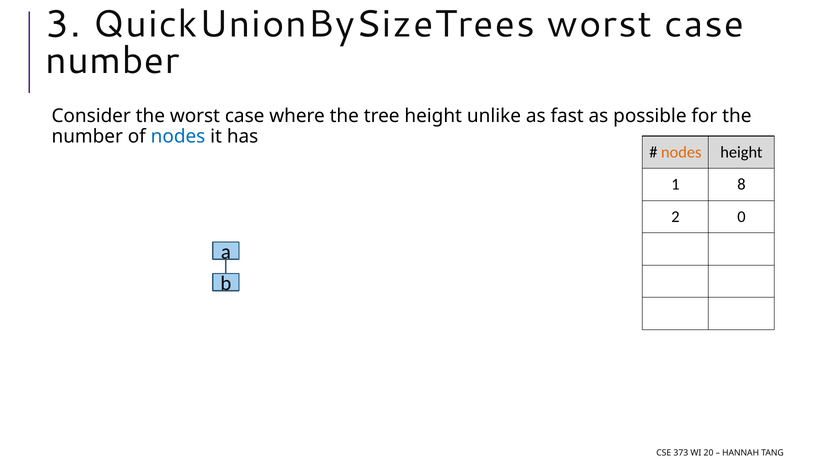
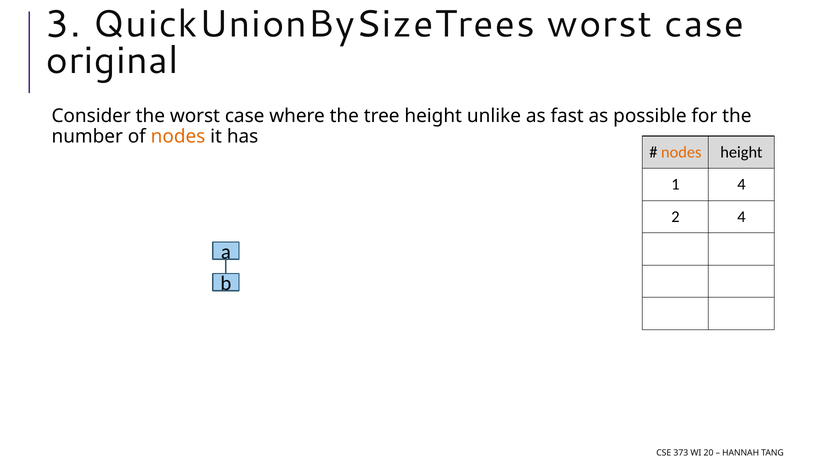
number: number -> original (112, 61)
nodes colour: blue -> orange (178, 136)
1 8: 8 -> 4 (741, 185)
2 0: 0 -> 4 (741, 217)
